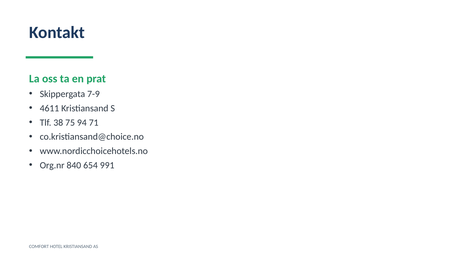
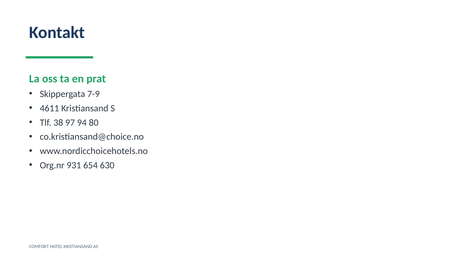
75: 75 -> 97 (70, 123)
71: 71 -> 80 (94, 123)
840: 840 -> 931 (74, 165)
991: 991 -> 630 (107, 165)
